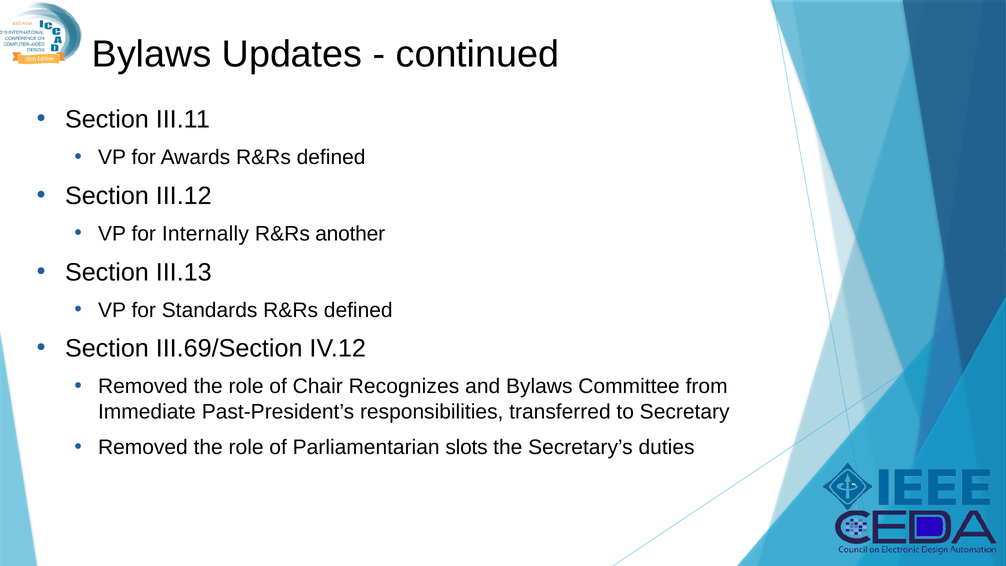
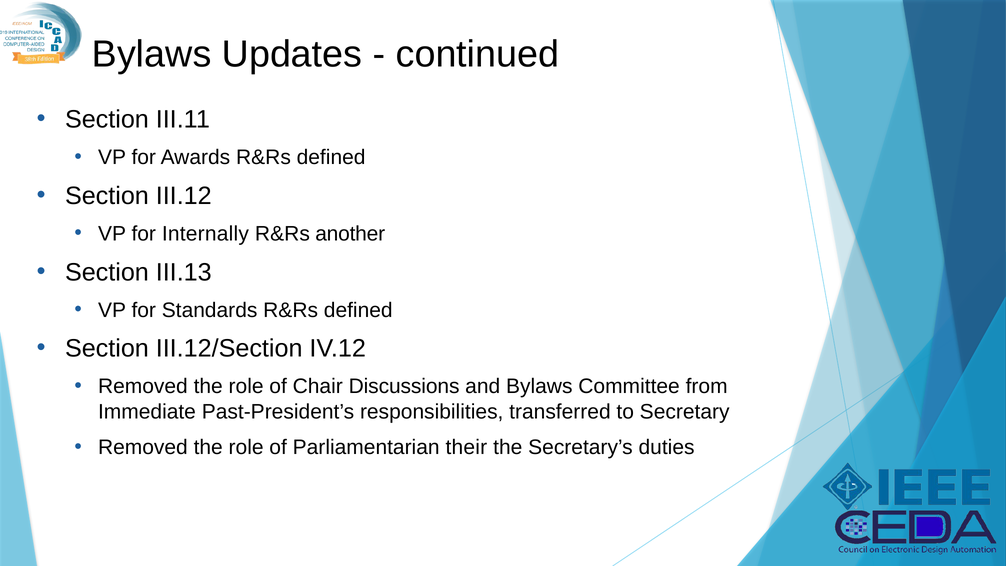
III.69/Section: III.69/Section -> III.12/Section (229, 348)
Recognizes: Recognizes -> Discussions (404, 386)
slots: slots -> their (466, 447)
